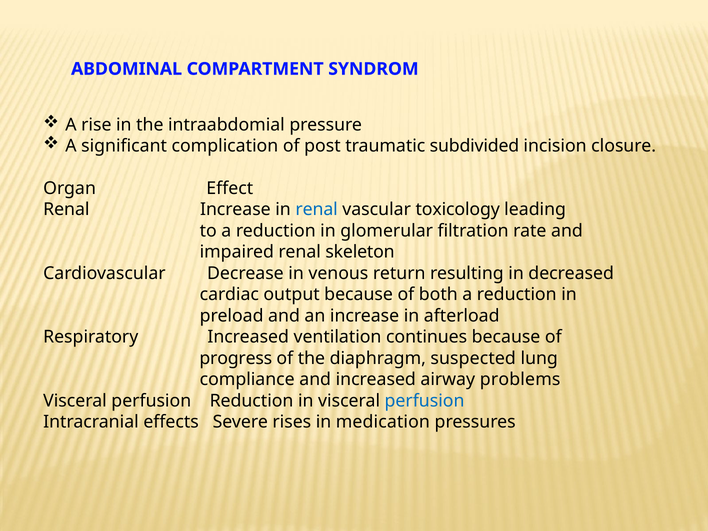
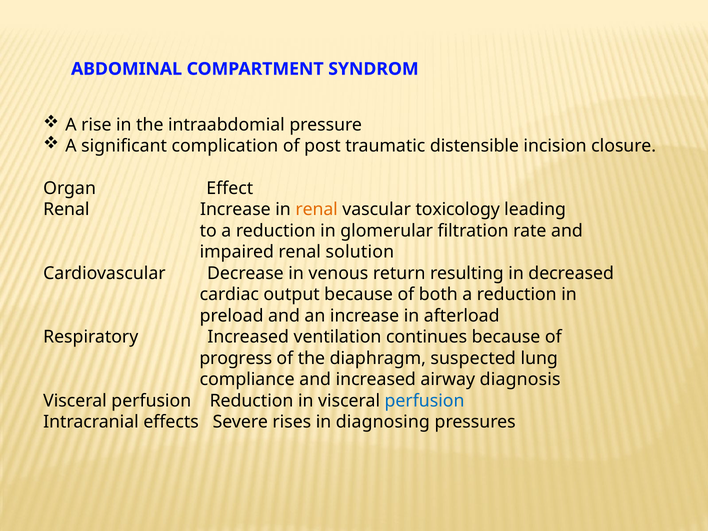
subdivided: subdivided -> distensible (474, 146)
renal colour: blue -> orange (317, 210)
skeleton: skeleton -> solution (360, 252)
problems: problems -> diagnosis (520, 380)
medication: medication -> diagnosing (383, 422)
